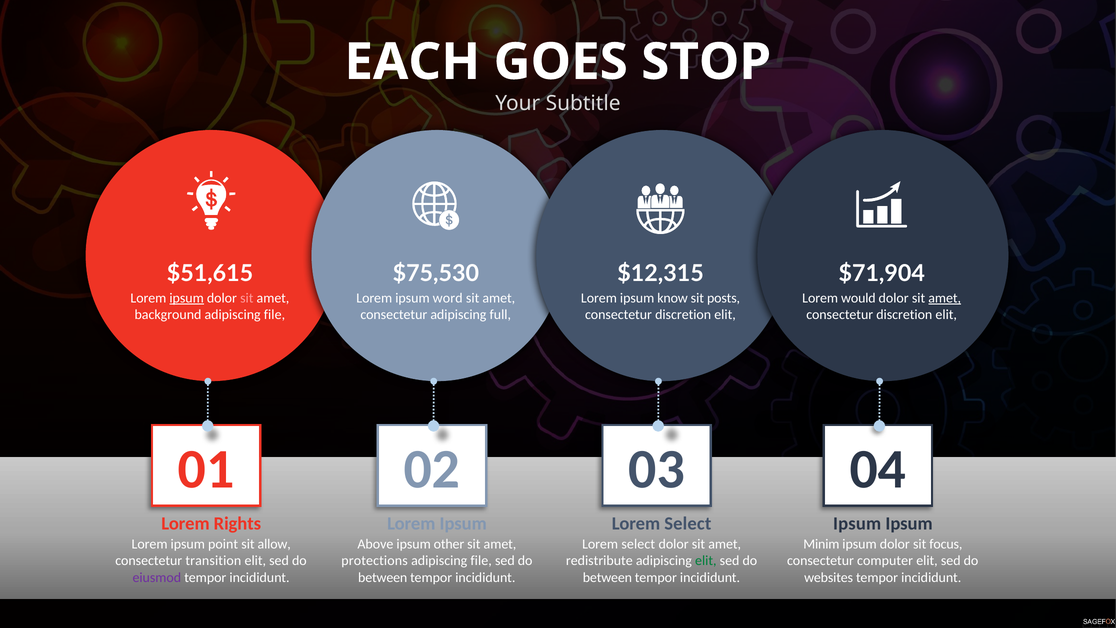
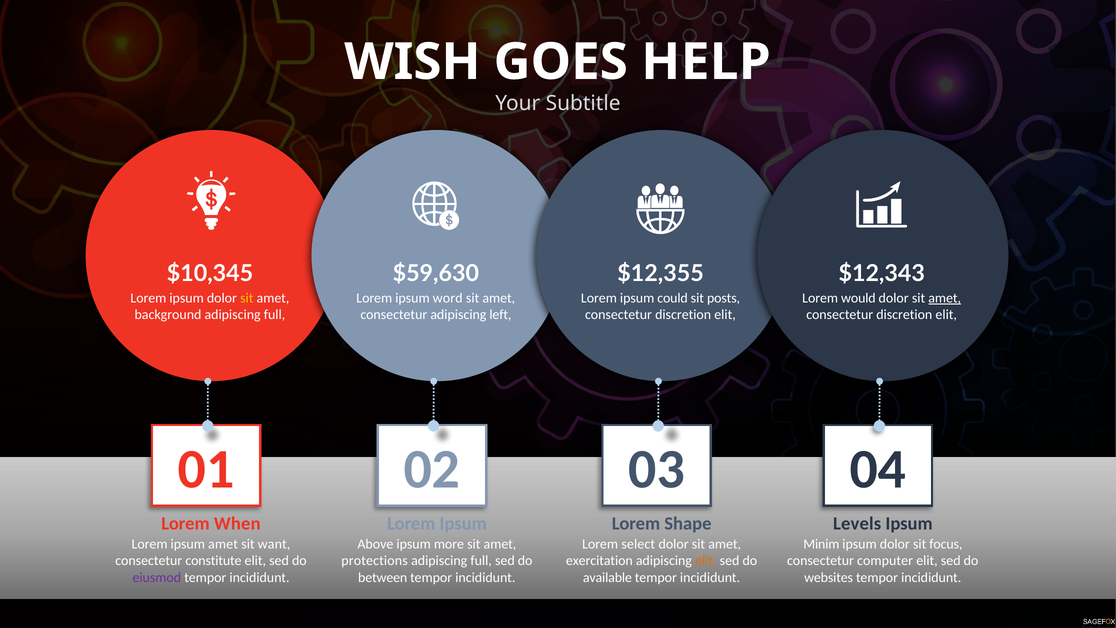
EACH: EACH -> WISH (412, 62)
STOP: STOP -> HELP (706, 62)
$51,615: $51,615 -> $10,345 (210, 274)
$75,530: $75,530 -> $59,630 (436, 274)
$12,315: $12,315 -> $12,355 (661, 274)
$71,904: $71,904 -> $12,343 (882, 274)
ipsum underline: present -> none (187, 298)
sit colour: pink -> yellow (247, 298)
know: know -> could (673, 298)
file: file -> full (274, 315)
full: full -> left (500, 315)
Rights: Rights -> When (237, 524)
Select: Select -> Shape (688, 524)
Ipsum: Ipsum -> Levels (857, 524)
ipsum point: point -> amet (223, 544)
allow: allow -> want (274, 544)
other: other -> more (449, 544)
transition: transition -> constitute (213, 561)
file: file -> full (481, 561)
redistribute: redistribute -> exercitation (599, 561)
elit colour: green -> orange (706, 561)
between: between -> available (607, 577)
